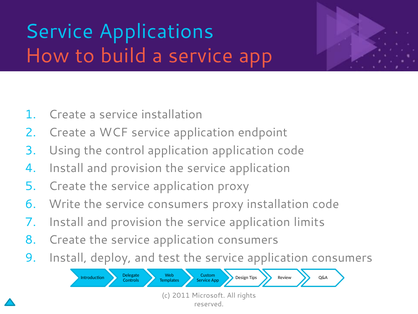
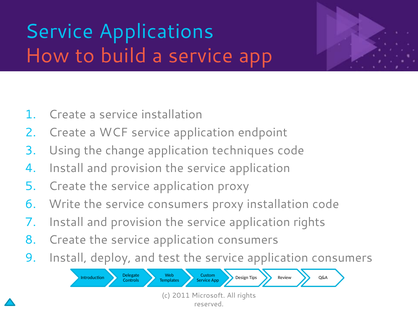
control: control -> change (125, 150)
application application: application -> techniques (243, 150)
application limits: limits -> rights (309, 222)
